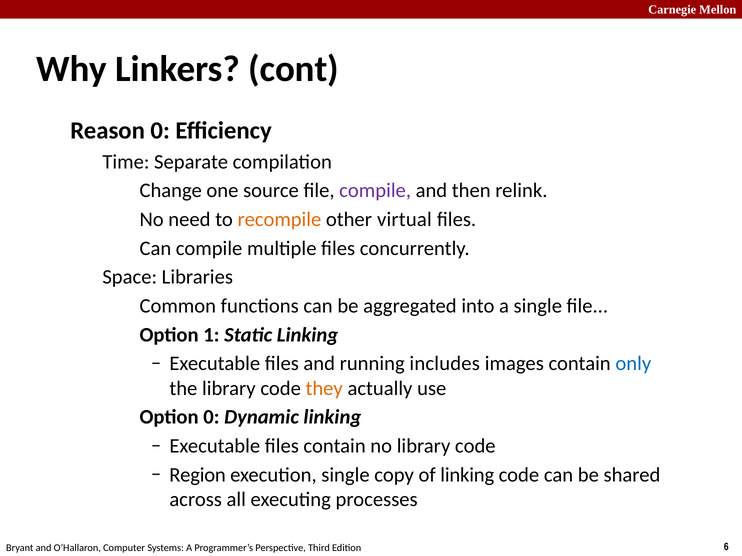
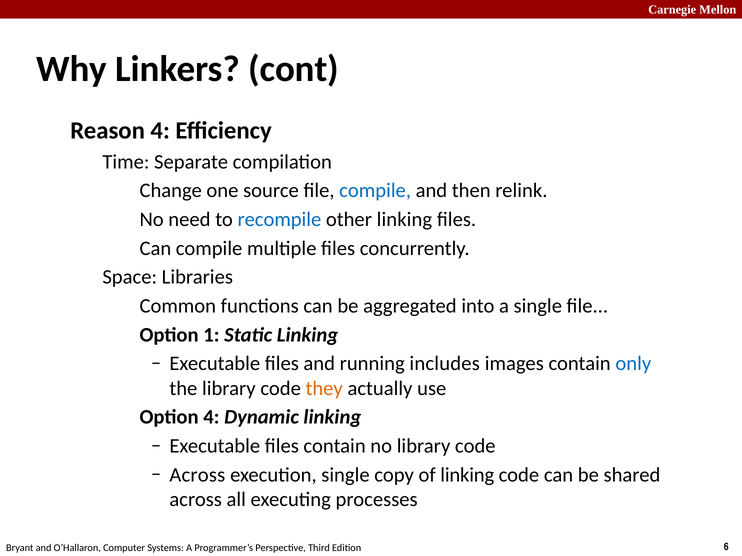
0: 0 -> 4 (160, 131)
compile colour: purple -> blue (375, 191)
recompile colour: orange -> blue (279, 220)
other virtual: virtual -> linking (404, 220)
0: 0 -> 4 (211, 418)
Region: Region -> Across (197, 475)
